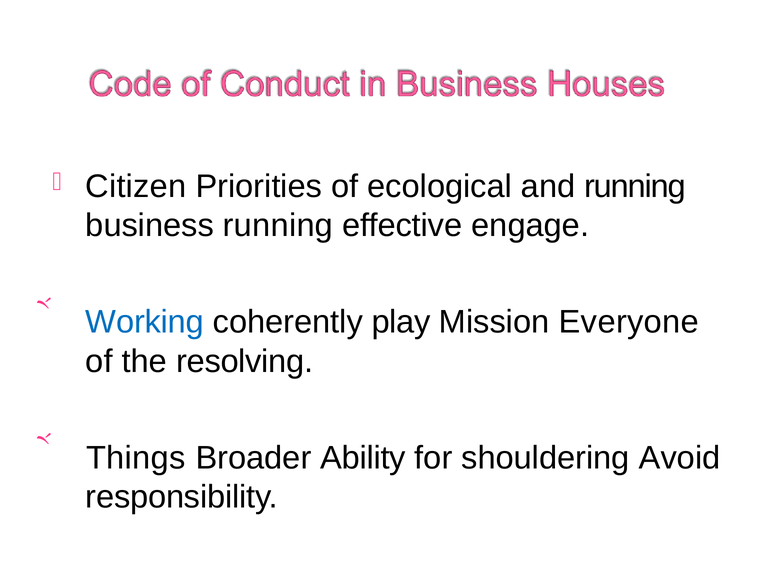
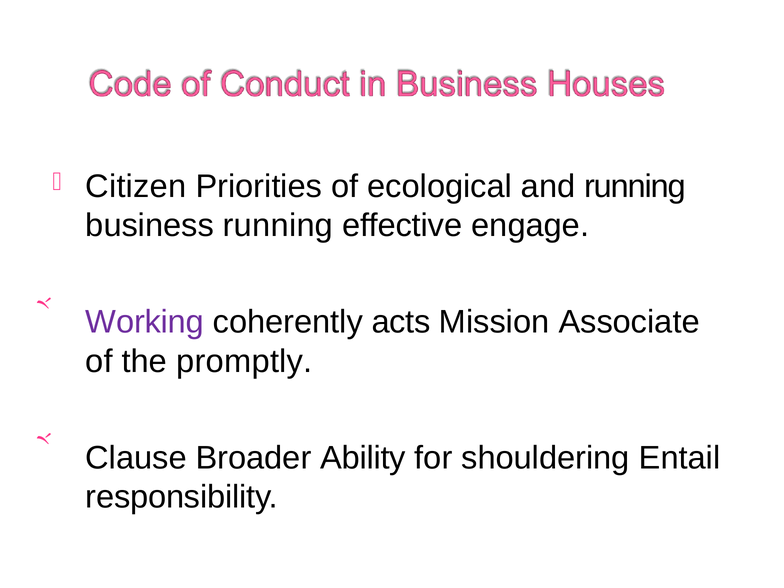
Working colour: blue -> purple (145, 322)
play: play -> acts (401, 322)
Everyone: Everyone -> Associate (629, 322)
resolving: resolving -> promptly (244, 361)
Things: Things -> Clause (136, 458)
Avoid: Avoid -> Entail (680, 458)
